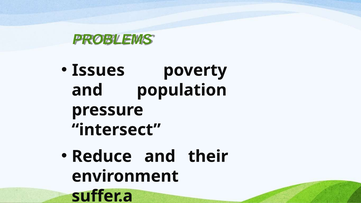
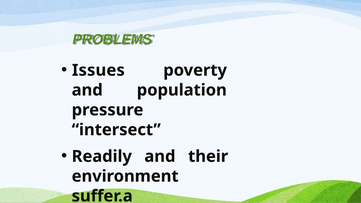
Reduce: Reduce -> Readily (102, 156)
